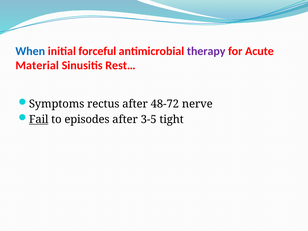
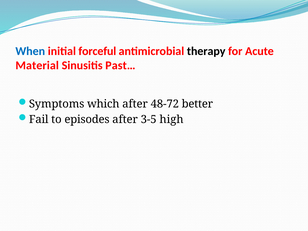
therapy colour: purple -> black (206, 51)
Rest…: Rest… -> Past… (120, 66)
rectus: rectus -> which (103, 104)
nerve: nerve -> better (197, 104)
Fail underline: present -> none (39, 119)
tight: tight -> high (172, 119)
